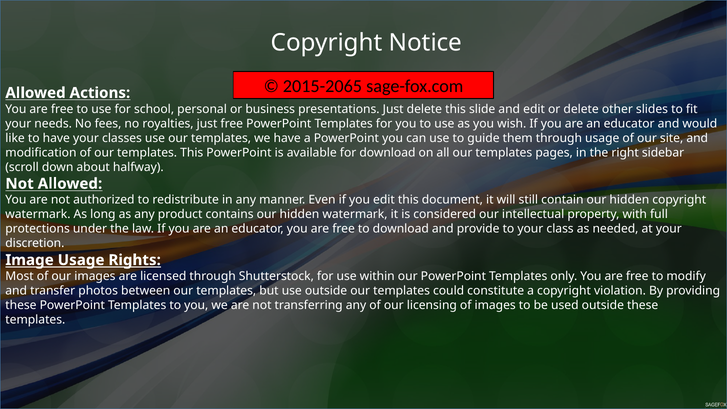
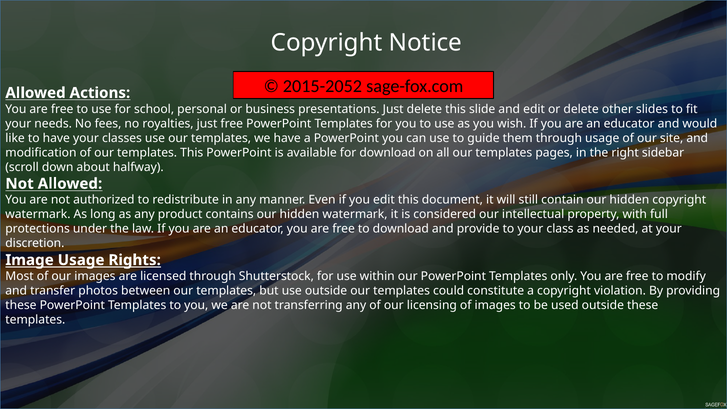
2015-2065: 2015-2065 -> 2015-2052 (322, 86)
